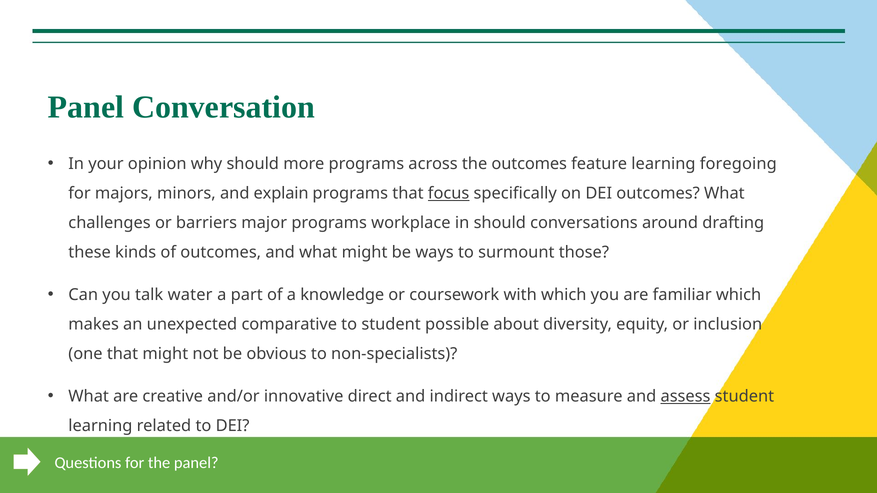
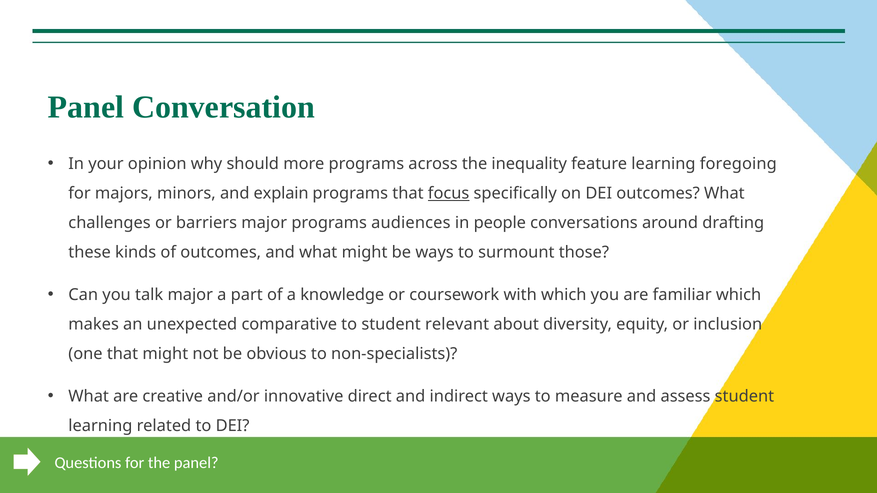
the outcomes: outcomes -> inequality (529, 164)
workplace: workplace -> audiences (411, 223)
in should: should -> people (500, 223)
talk water: water -> major (190, 295)
possible: possible -> relevant (457, 325)
assess underline: present -> none (686, 397)
